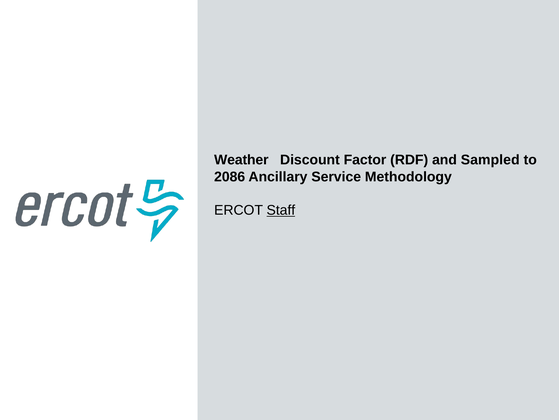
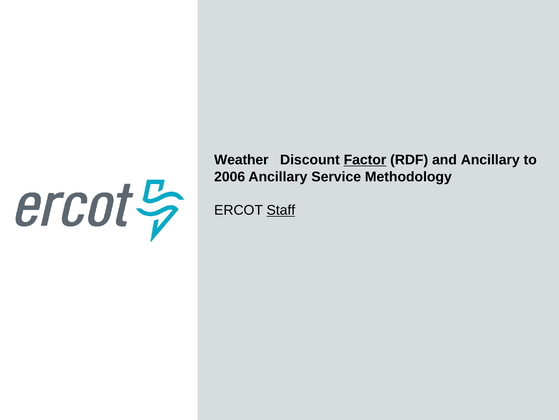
Factor underline: none -> present (365, 160)
and Sampled: Sampled -> Ancillary (490, 160)
2086: 2086 -> 2006 (230, 176)
